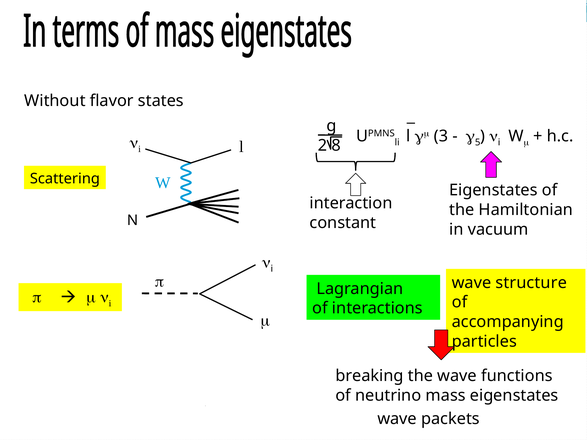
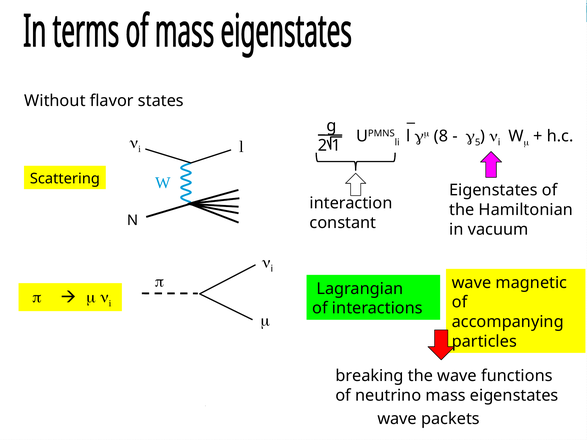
3: 3 -> 8 (441, 136)
8: 8 -> 1 (336, 145)
structure: structure -> magnetic (531, 283)
